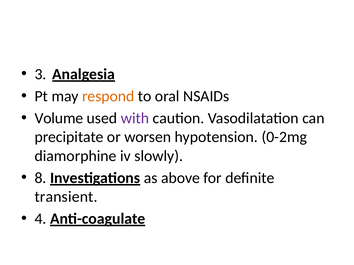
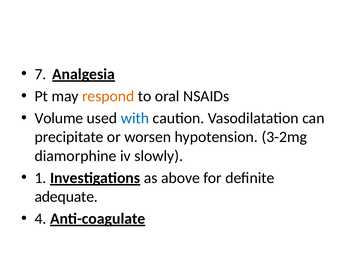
3: 3 -> 7 (40, 74)
with colour: purple -> blue (135, 118)
0-2mg: 0-2mg -> 3-2mg (284, 137)
8: 8 -> 1 (40, 178)
transient: transient -> adequate (66, 197)
